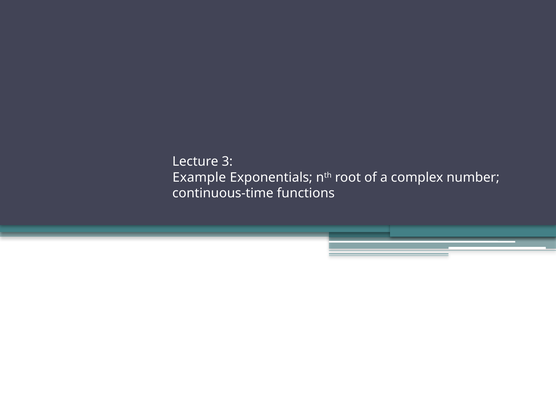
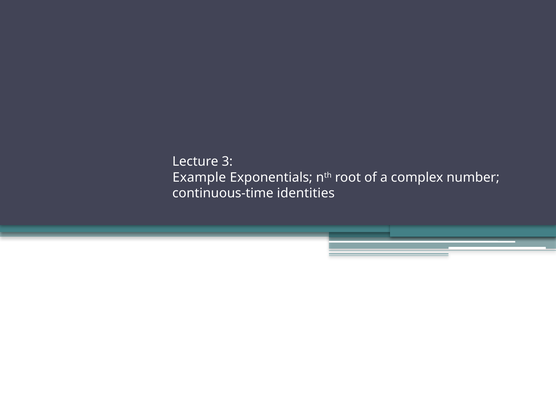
functions: functions -> identities (306, 193)
